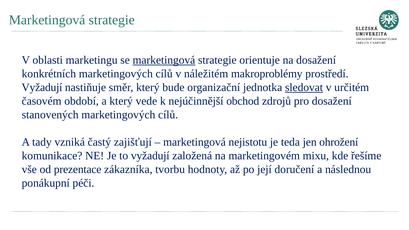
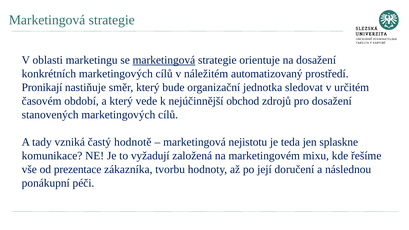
makroproblémy: makroproblémy -> automatizovaný (267, 74)
Vyžadují: Vyžadují -> Pronikají (42, 88)
sledovat underline: present -> none (304, 88)
zajišťují: zajišťují -> hodnotě (133, 142)
ohrožení: ohrožení -> splaskne (339, 142)
